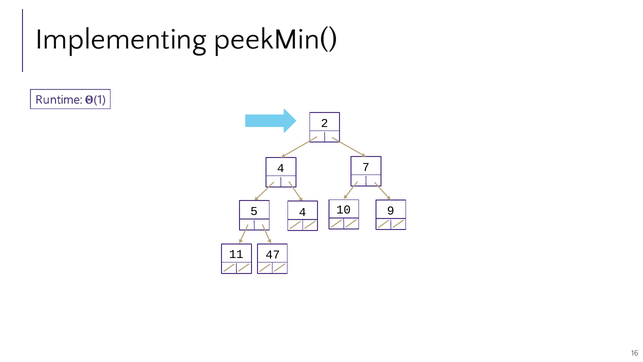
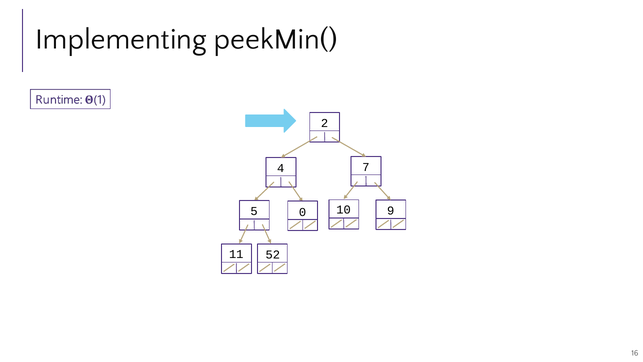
5 4: 4 -> 0 (303, 212)
47: 47 -> 52 (273, 255)
